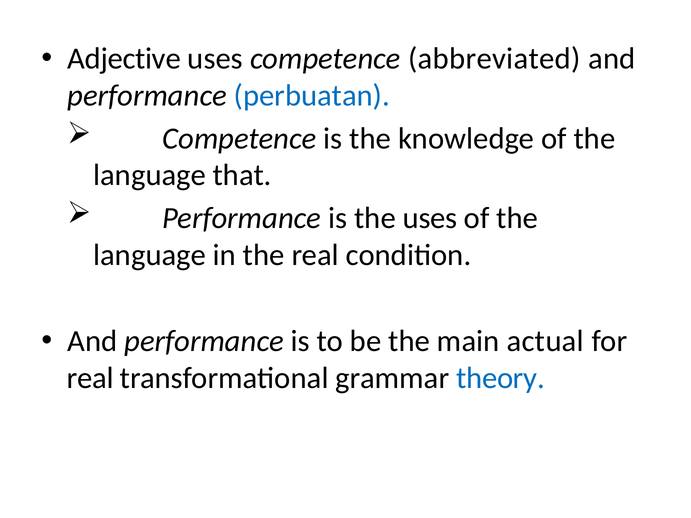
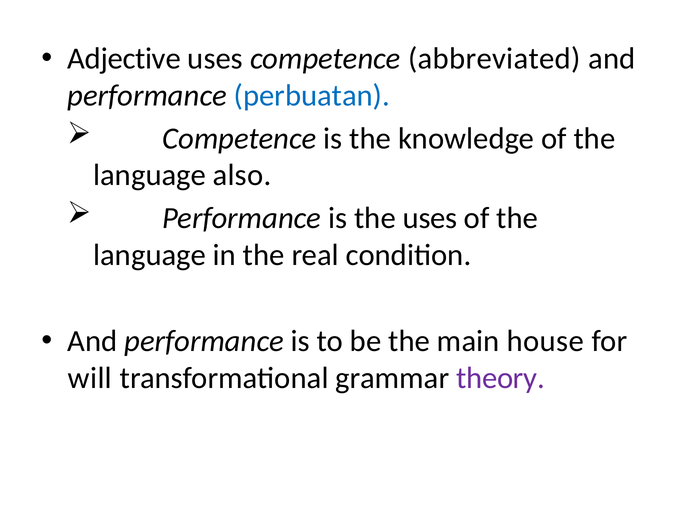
that: that -> also (242, 175)
actual: actual -> house (545, 341)
real: real -> will (90, 378)
theory colour: blue -> purple (500, 378)
